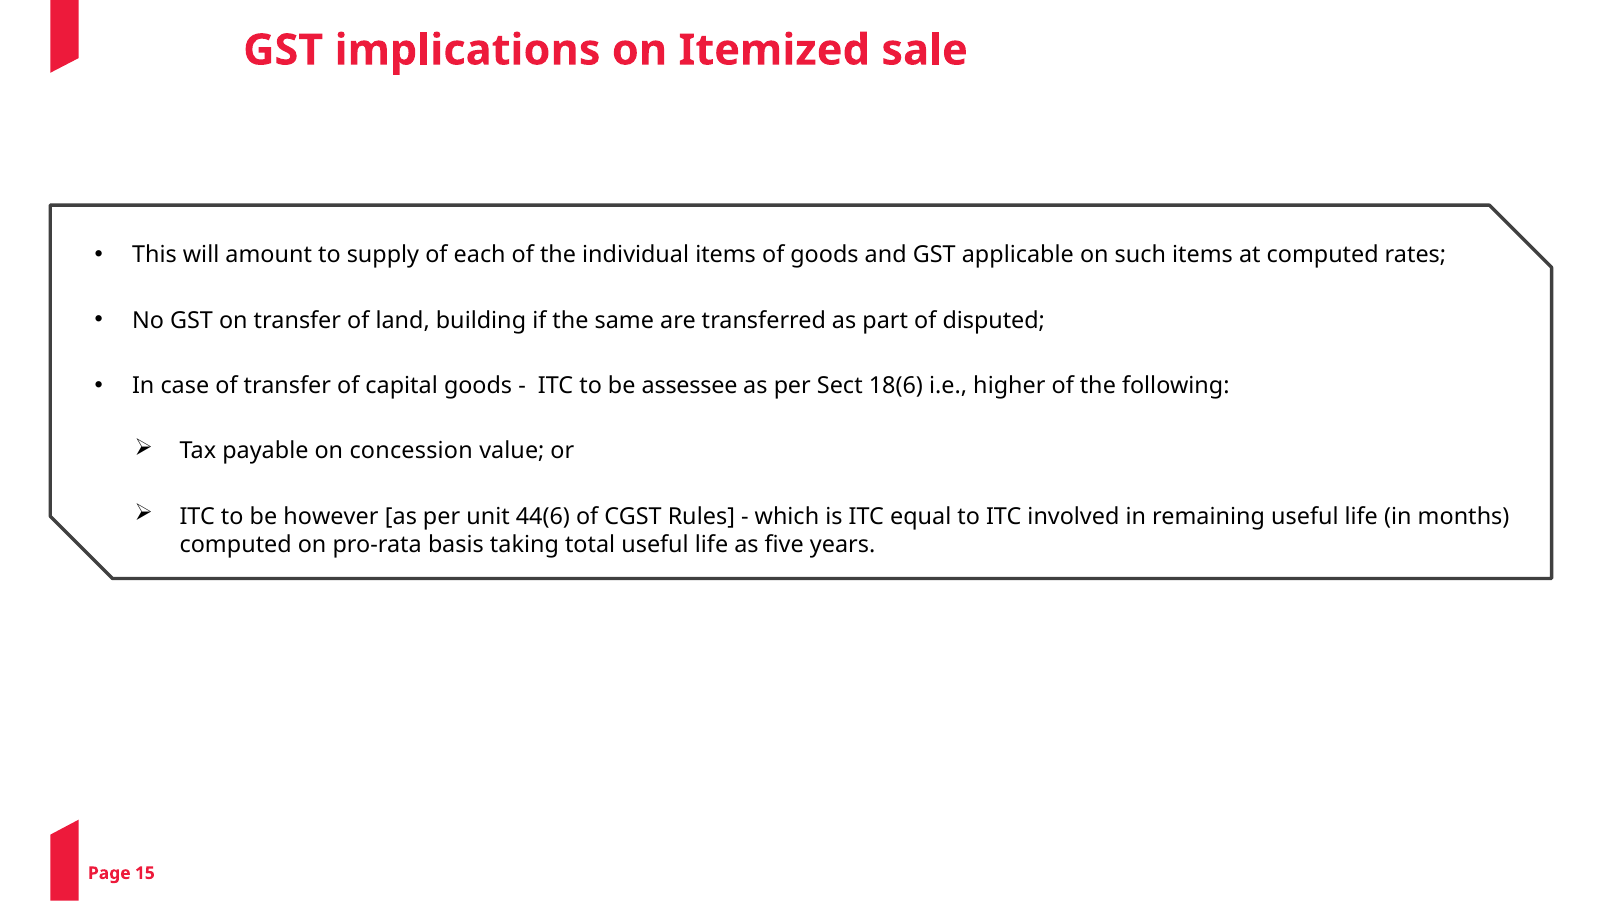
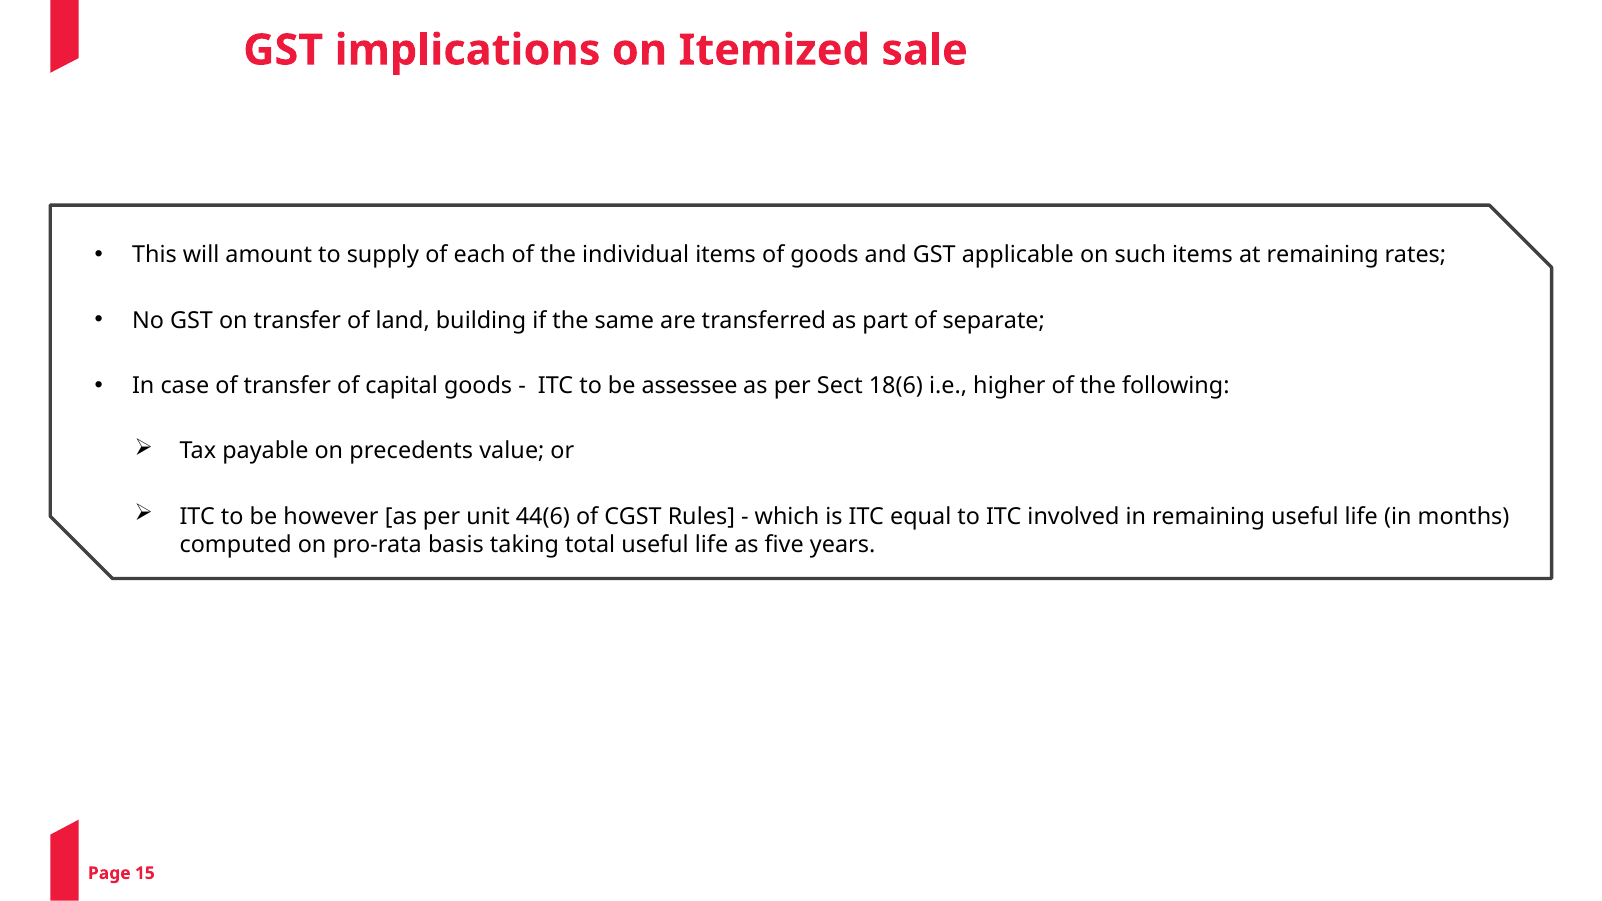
at computed: computed -> remaining (1323, 255)
disputed: disputed -> separate (994, 320)
concession: concession -> precedents (411, 451)
